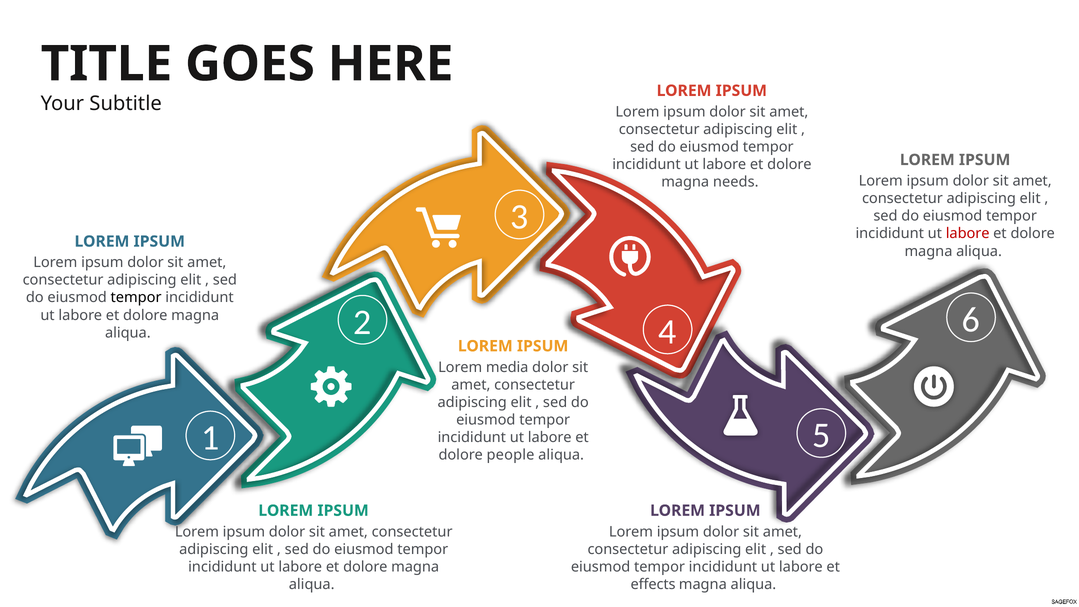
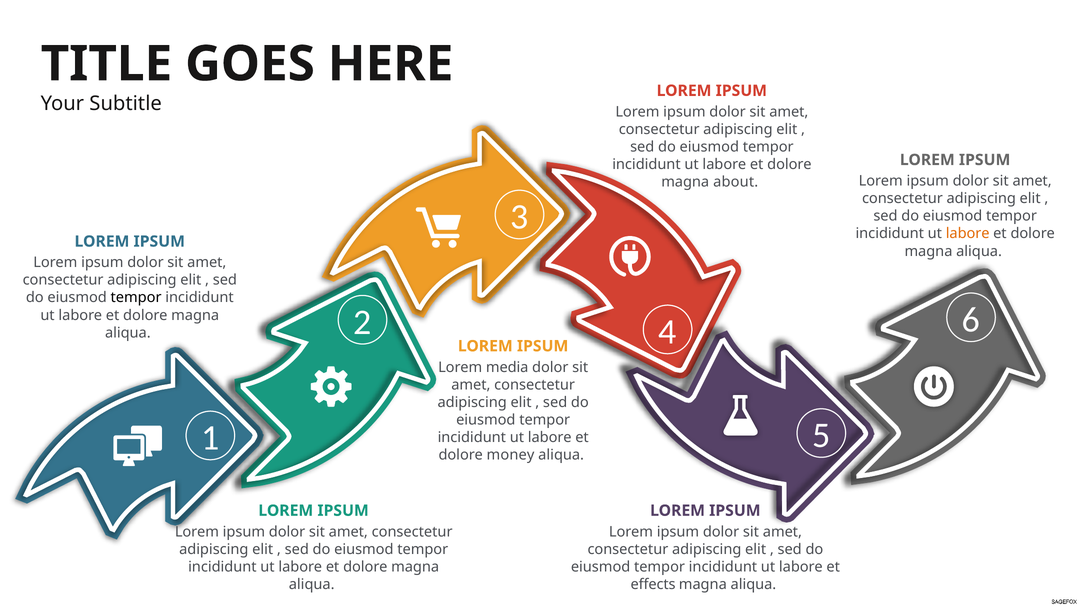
needs: needs -> about (736, 182)
labore colour: red -> orange (968, 234)
people: people -> money (511, 455)
